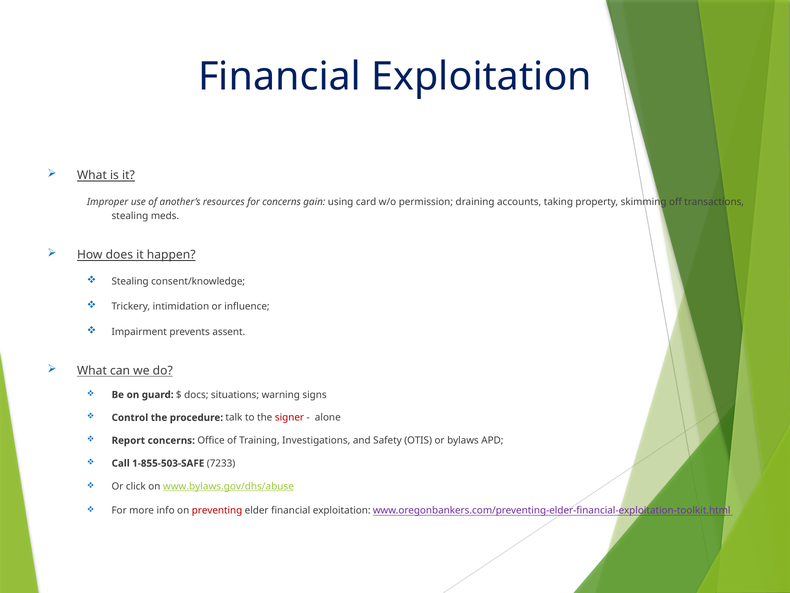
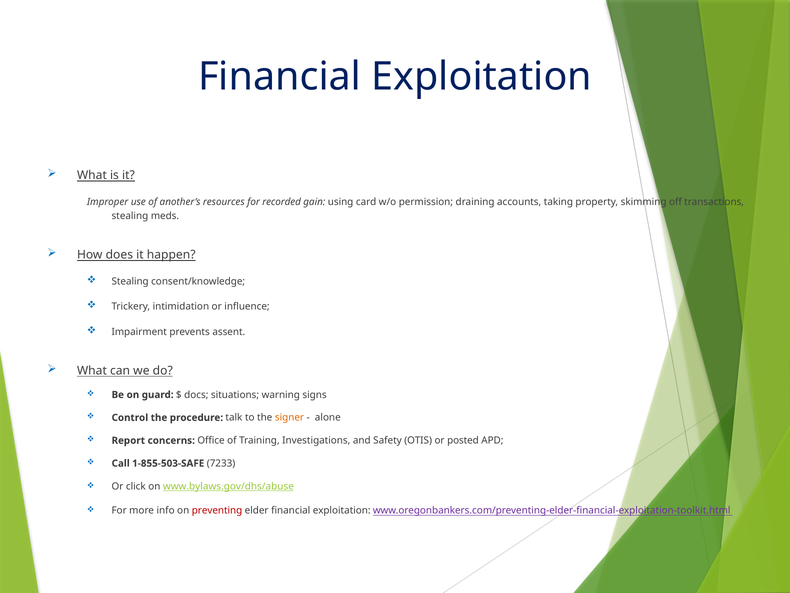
for concerns: concerns -> recorded (282, 202)
signer colour: red -> orange (289, 417)
bylaws: bylaws -> posted (463, 440)
